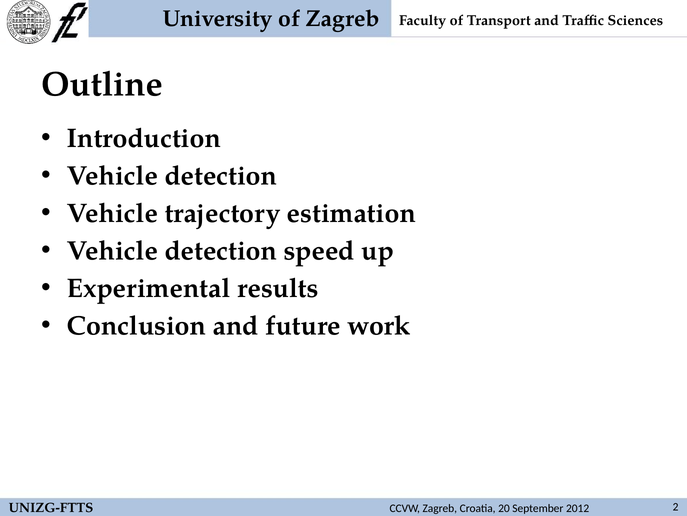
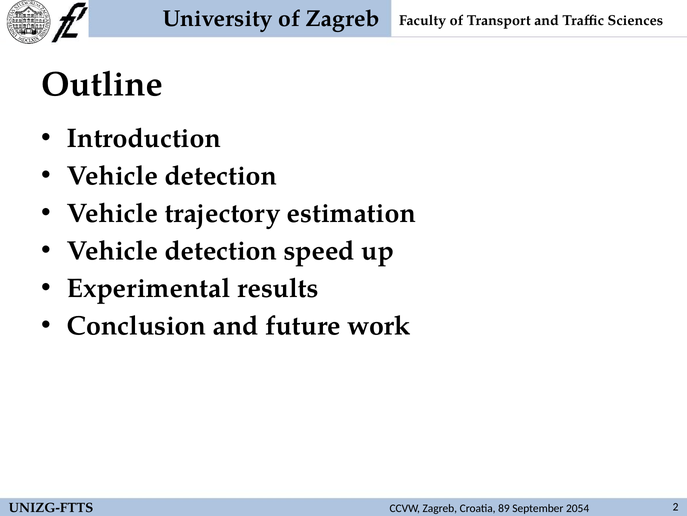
20: 20 -> 89 (504, 507)
2012: 2012 -> 2054 (578, 507)
